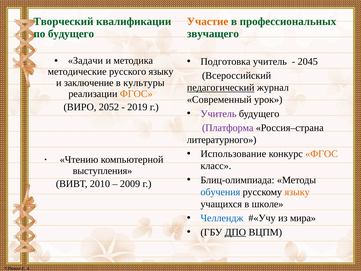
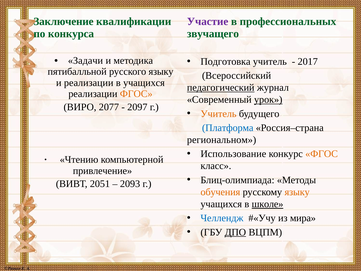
Творческий: Творческий -> Заключение (63, 21)
Участие colour: orange -> purple (208, 21)
по будущего: будущего -> конкурса (71, 34)
2045: 2045 -> 2017 (308, 61)
методические: методические -> пятибалльной (77, 72)
и заключение: заключение -> реализации (89, 83)
в культуры: культуры -> учащихся (144, 83)
урок underline: none -> present (268, 100)
2052: 2052 -> 2077 (109, 107)
2019: 2019 -> 2097 (137, 107)
Учитель colour: purple -> orange (219, 114)
Платформа colour: purple -> blue (228, 128)
литературного: литературного -> региональном (222, 140)
выступления: выступления -> привлечение (102, 171)
2010: 2010 -> 2051 (100, 184)
2009: 2009 -> 2093 (130, 184)
обучения colour: blue -> orange (220, 192)
школе underline: none -> present (268, 204)
